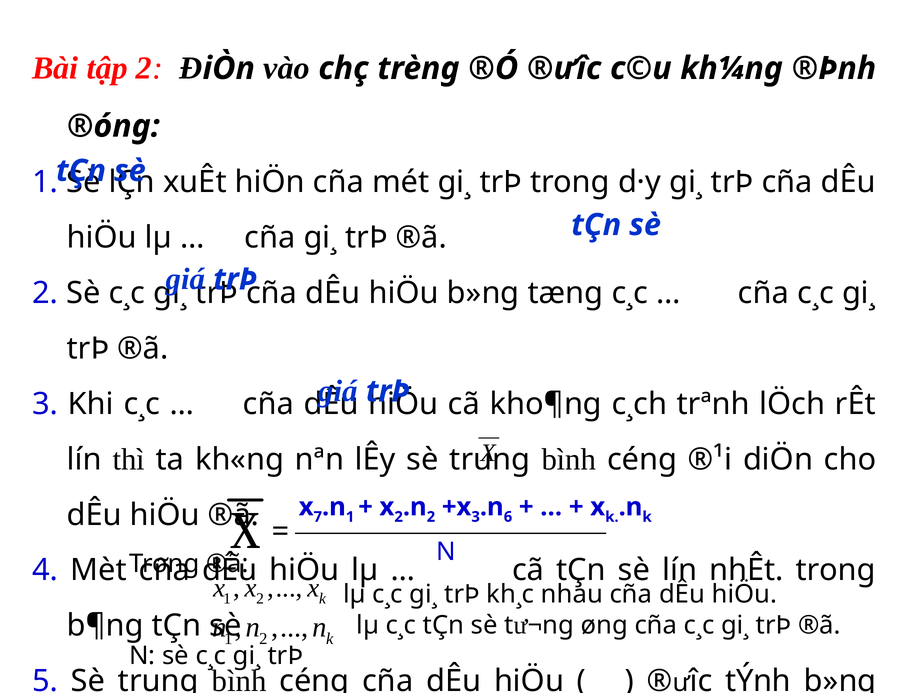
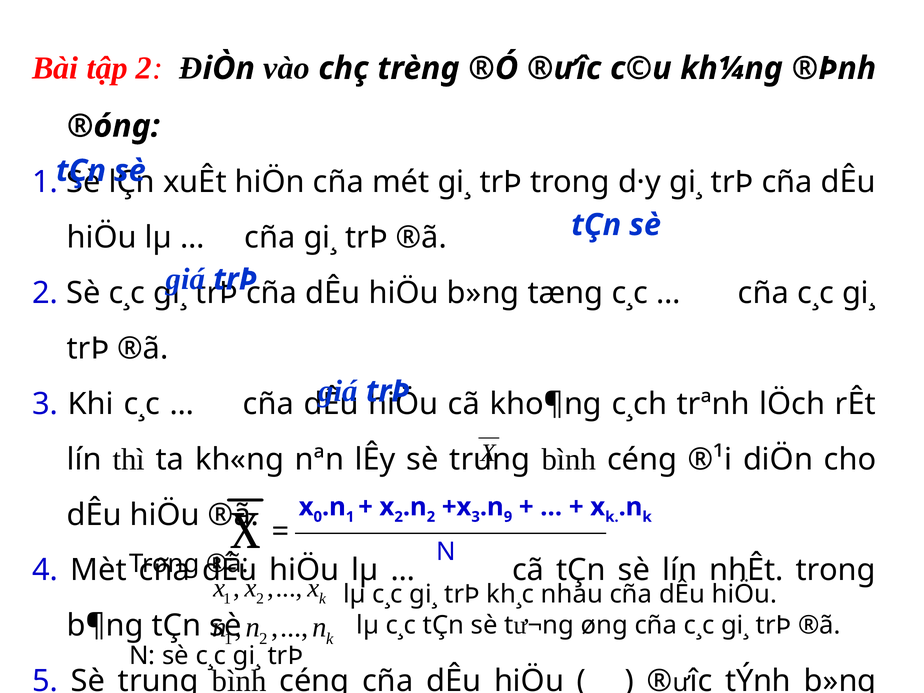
7: 7 -> 0 (318, 517)
6: 6 -> 9 (508, 517)
